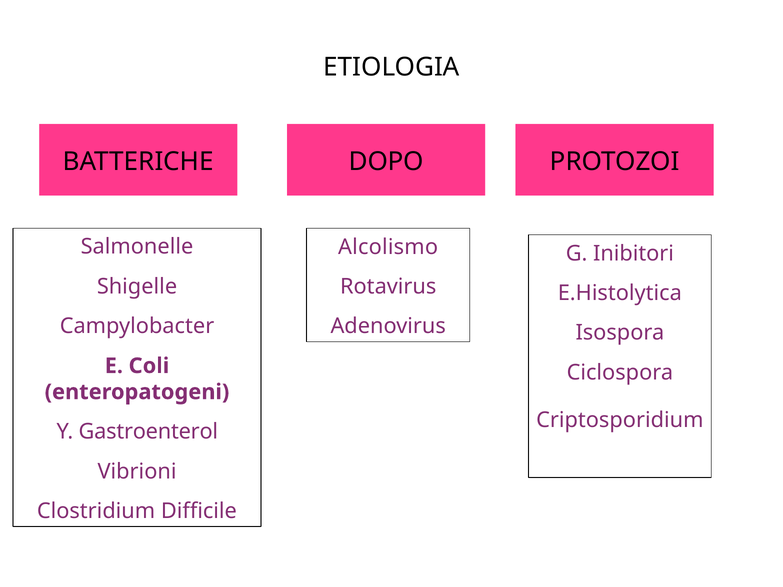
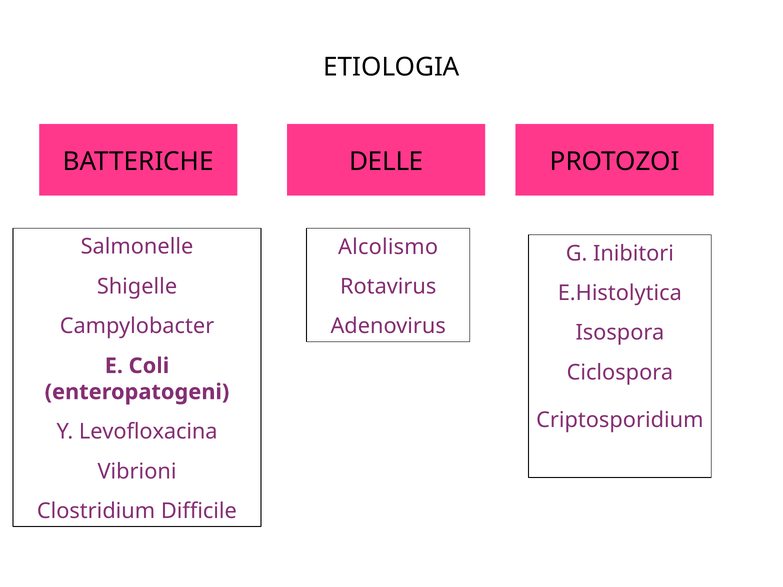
DOPO: DOPO -> DELLE (386, 162)
Gastroenterol: Gastroenterol -> Levofloxacina (148, 432)
